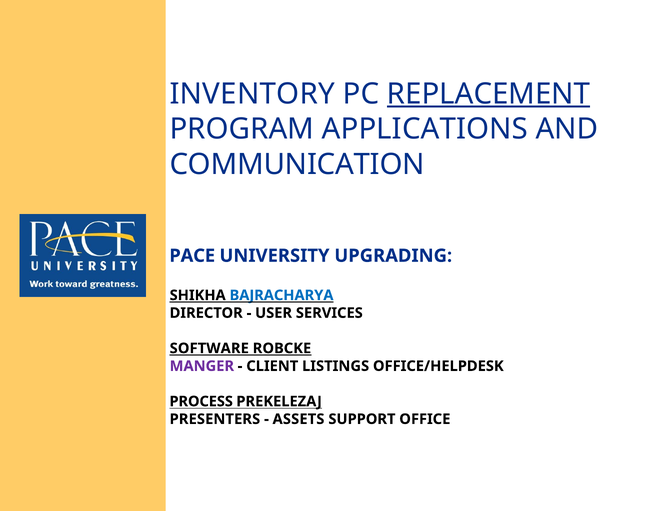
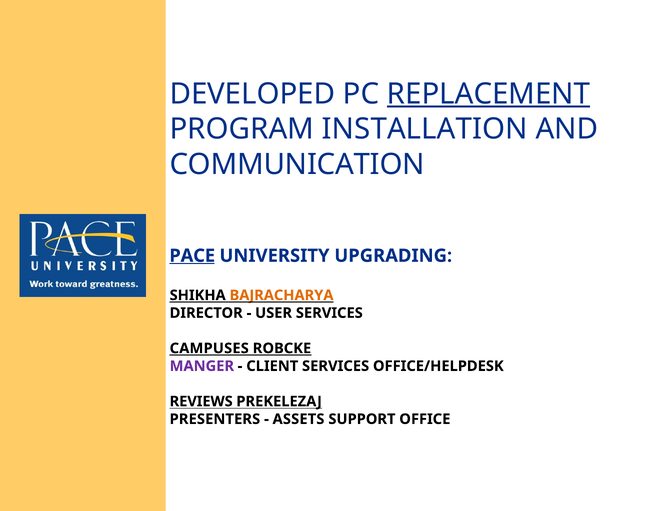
INVENTORY: INVENTORY -> DEVELOPED (252, 94)
APPLICATIONS: APPLICATIONS -> INSTALLATION (425, 129)
PACE underline: none -> present (192, 255)
BAJRACHARYA colour: blue -> orange (282, 295)
SOFTWARE: SOFTWARE -> CAMPUSES (209, 348)
CLIENT LISTINGS: LISTINGS -> SERVICES (336, 366)
PROCESS: PROCESS -> REVIEWS (201, 401)
